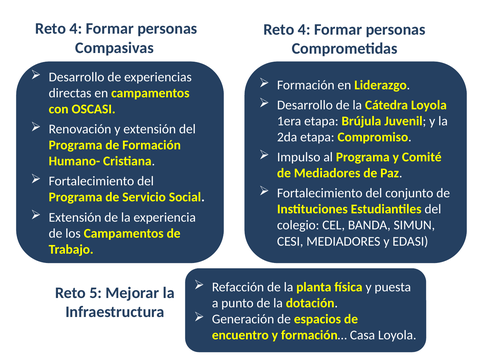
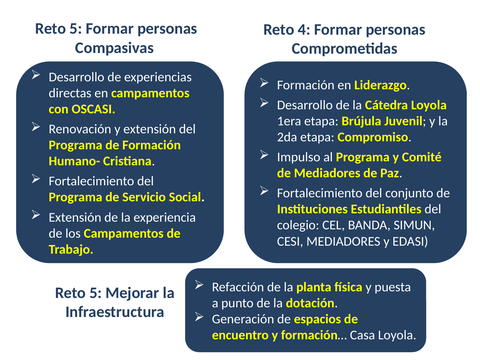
4: 4 -> 5 (76, 29)
